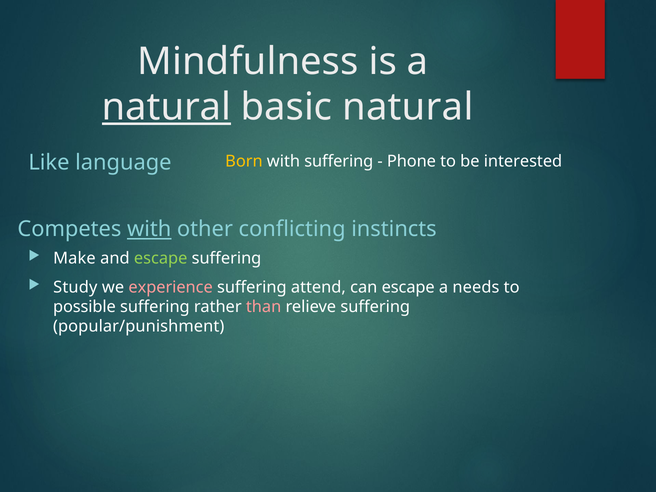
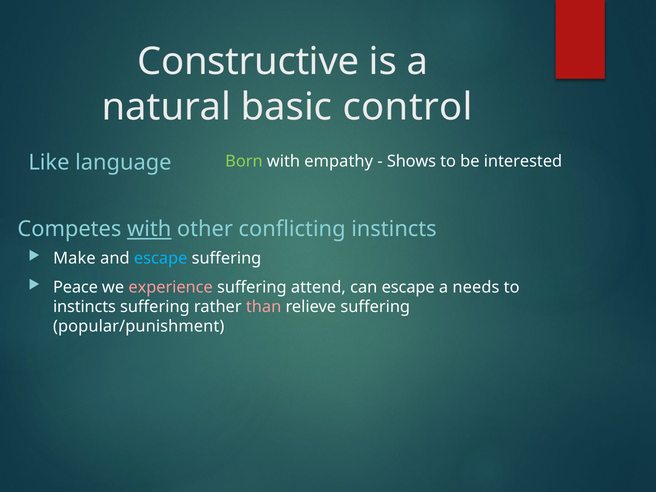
Mindfulness: Mindfulness -> Constructive (248, 61)
natural underline: present -> none (166, 107)
basic natural: natural -> control (408, 107)
Born colour: yellow -> light green (244, 161)
with suffering: suffering -> empathy (339, 161)
Phone: Phone -> Shows (411, 161)
escape colour: light green -> light blue (161, 258)
Study: Study -> Peace (75, 287)
possible: possible -> instincts (84, 307)
